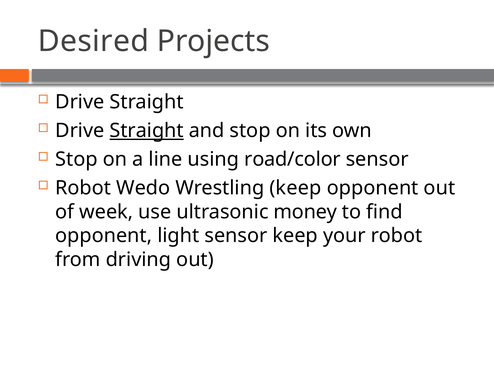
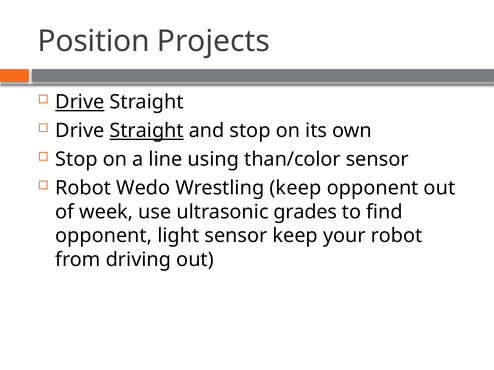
Desired: Desired -> Position (94, 41)
Drive underline: none -> present (80, 102)
road/color: road/color -> than/color (293, 160)
money: money -> grades (305, 212)
